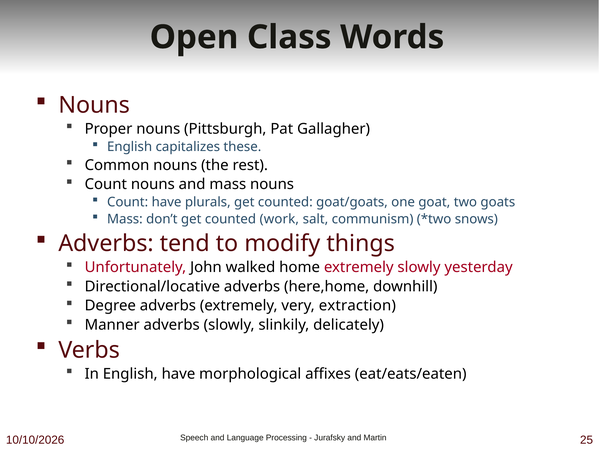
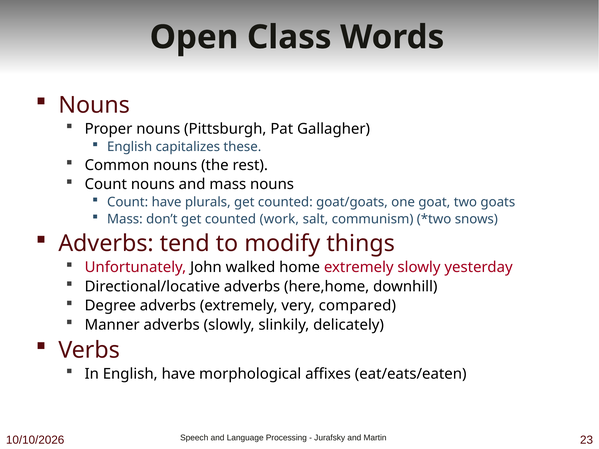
extraction: extraction -> compared (357, 306)
25: 25 -> 23 (587, 440)
